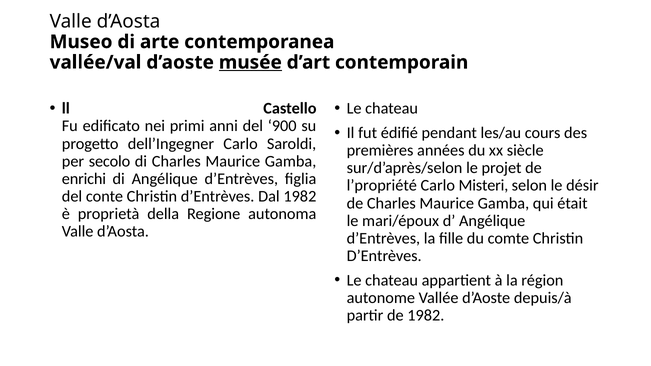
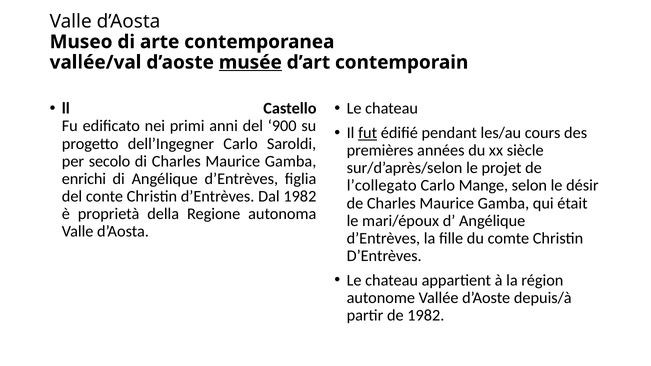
fut underline: none -> present (368, 133)
l’propriété: l’propriété -> l’collegato (382, 186)
Misteri: Misteri -> Mange (483, 186)
